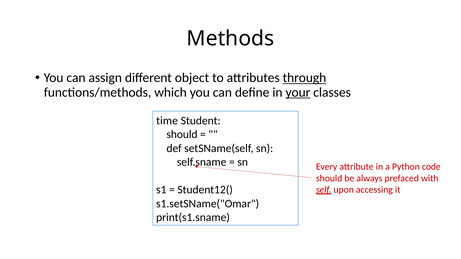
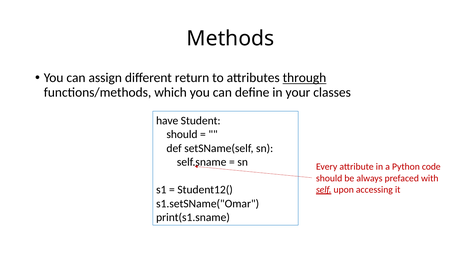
object: object -> return (192, 78)
your underline: present -> none (298, 92)
time: time -> have (167, 121)
